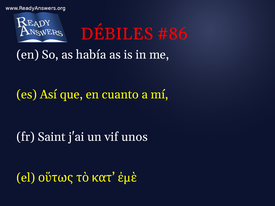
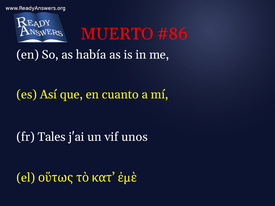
DÉBILES: DÉBILES -> MUERTO (117, 34)
Saint: Saint -> Tales (52, 137)
